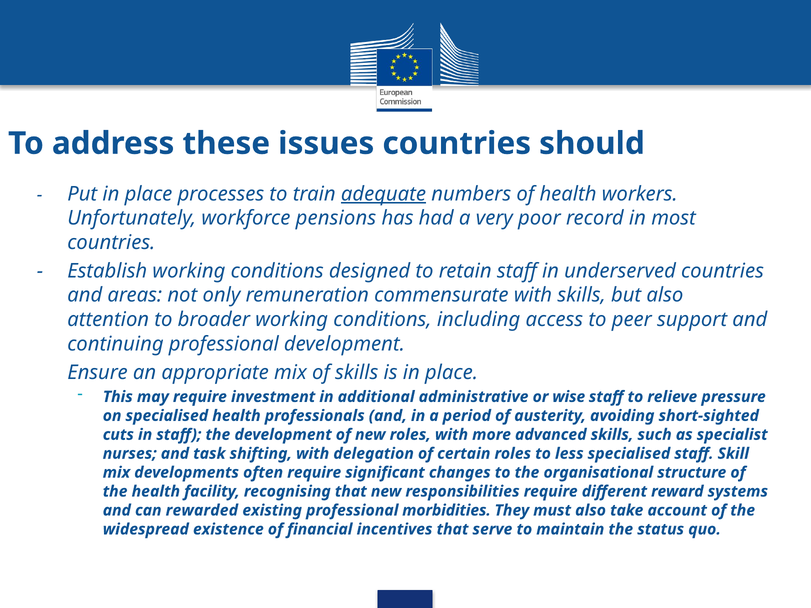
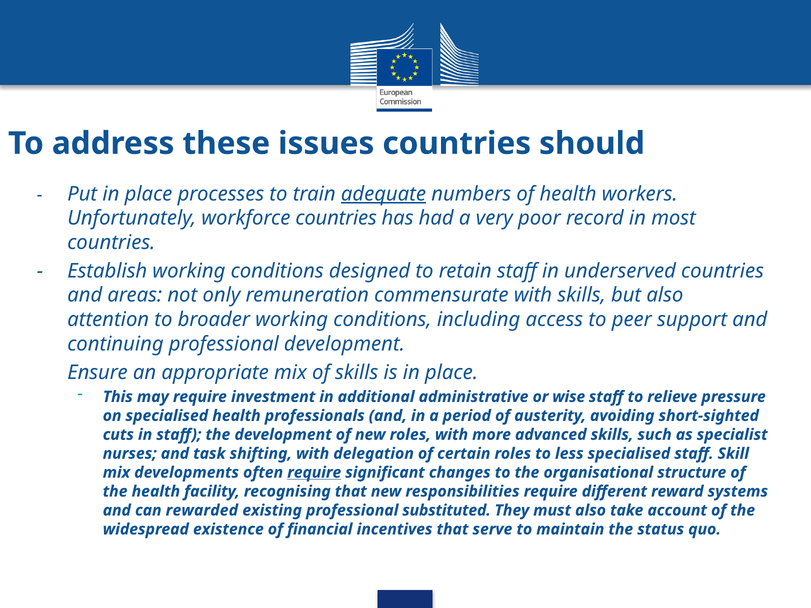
workforce pensions: pensions -> countries (336, 218)
require underline: none -> present (314, 473)
morbidities: morbidities -> substituted (447, 511)
